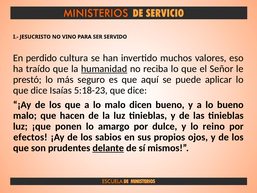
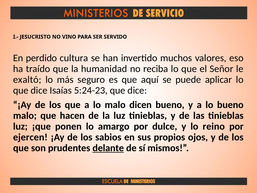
humanidad underline: present -> none (104, 69)
prestó: prestó -> exaltó (27, 80)
5:18-23: 5:18-23 -> 5:24-23 (91, 90)
efectos: efectos -> ejercen (30, 137)
